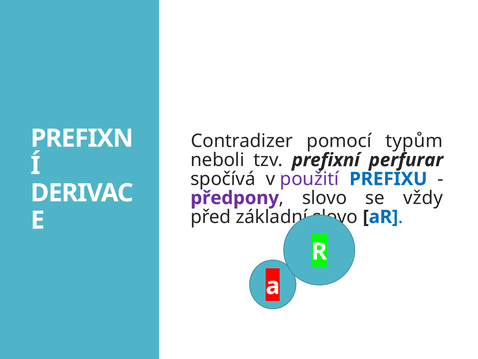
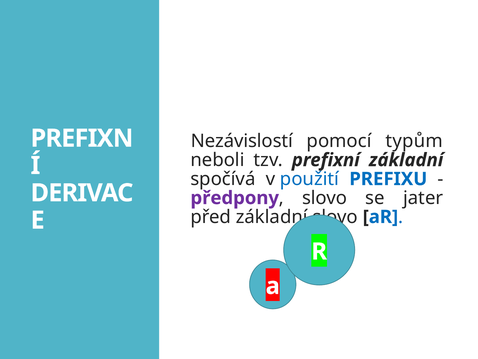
Contradizer: Contradizer -> Nezávislostí (242, 141)
prefixní perfurar: perfurar -> základní (406, 160)
použití colour: purple -> blue (309, 179)
vždy: vždy -> jater (423, 198)
